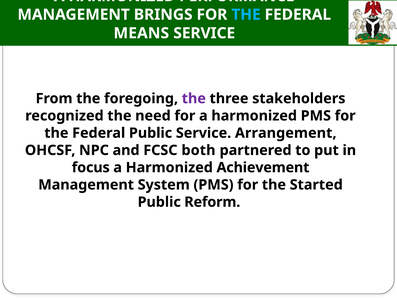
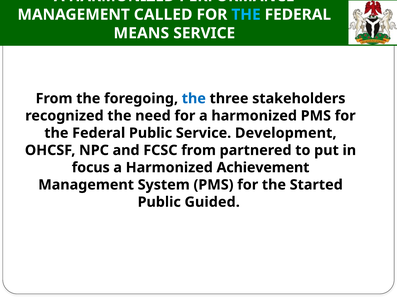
BRINGS: BRINGS -> CALLED (163, 15)
the colour: purple -> blue (194, 98)
Arrangement: Arrangement -> Development (286, 133)
FCSC both: both -> from (199, 150)
Reform: Reform -> Guided (212, 202)
